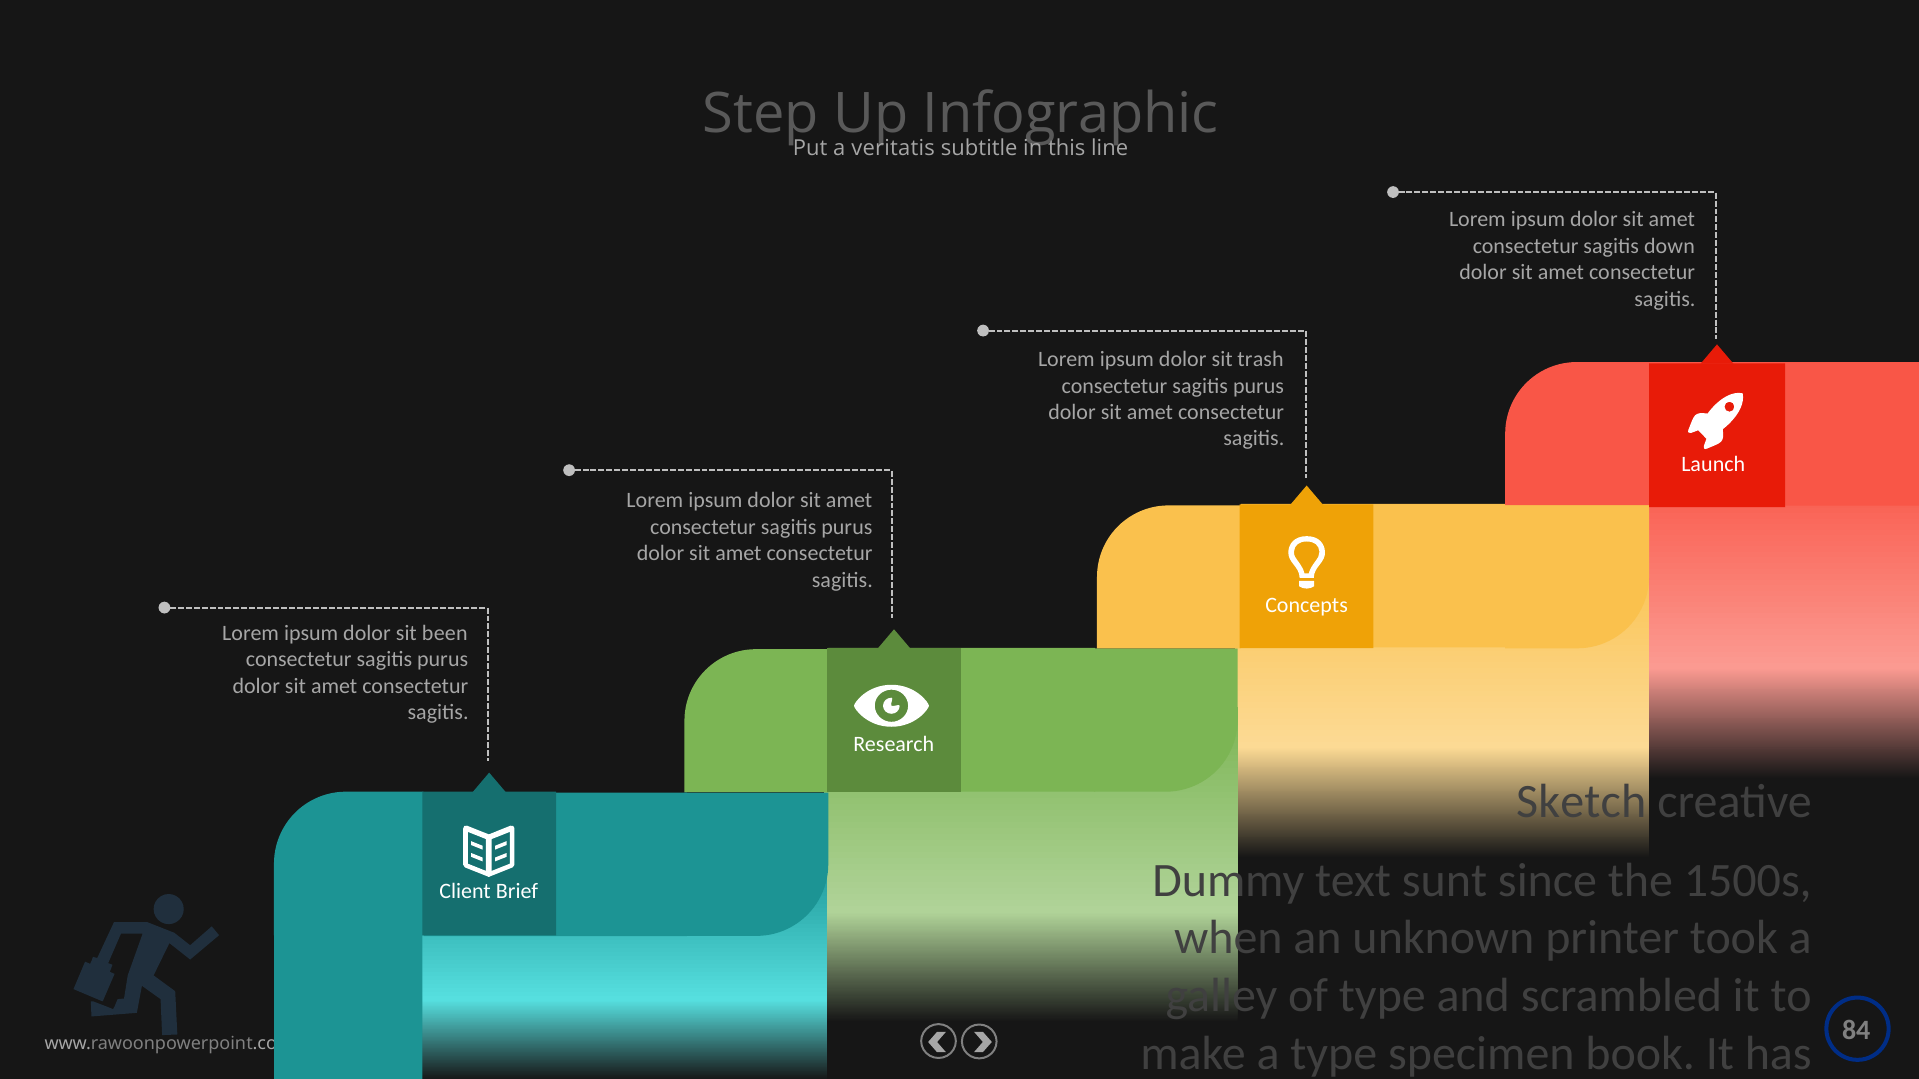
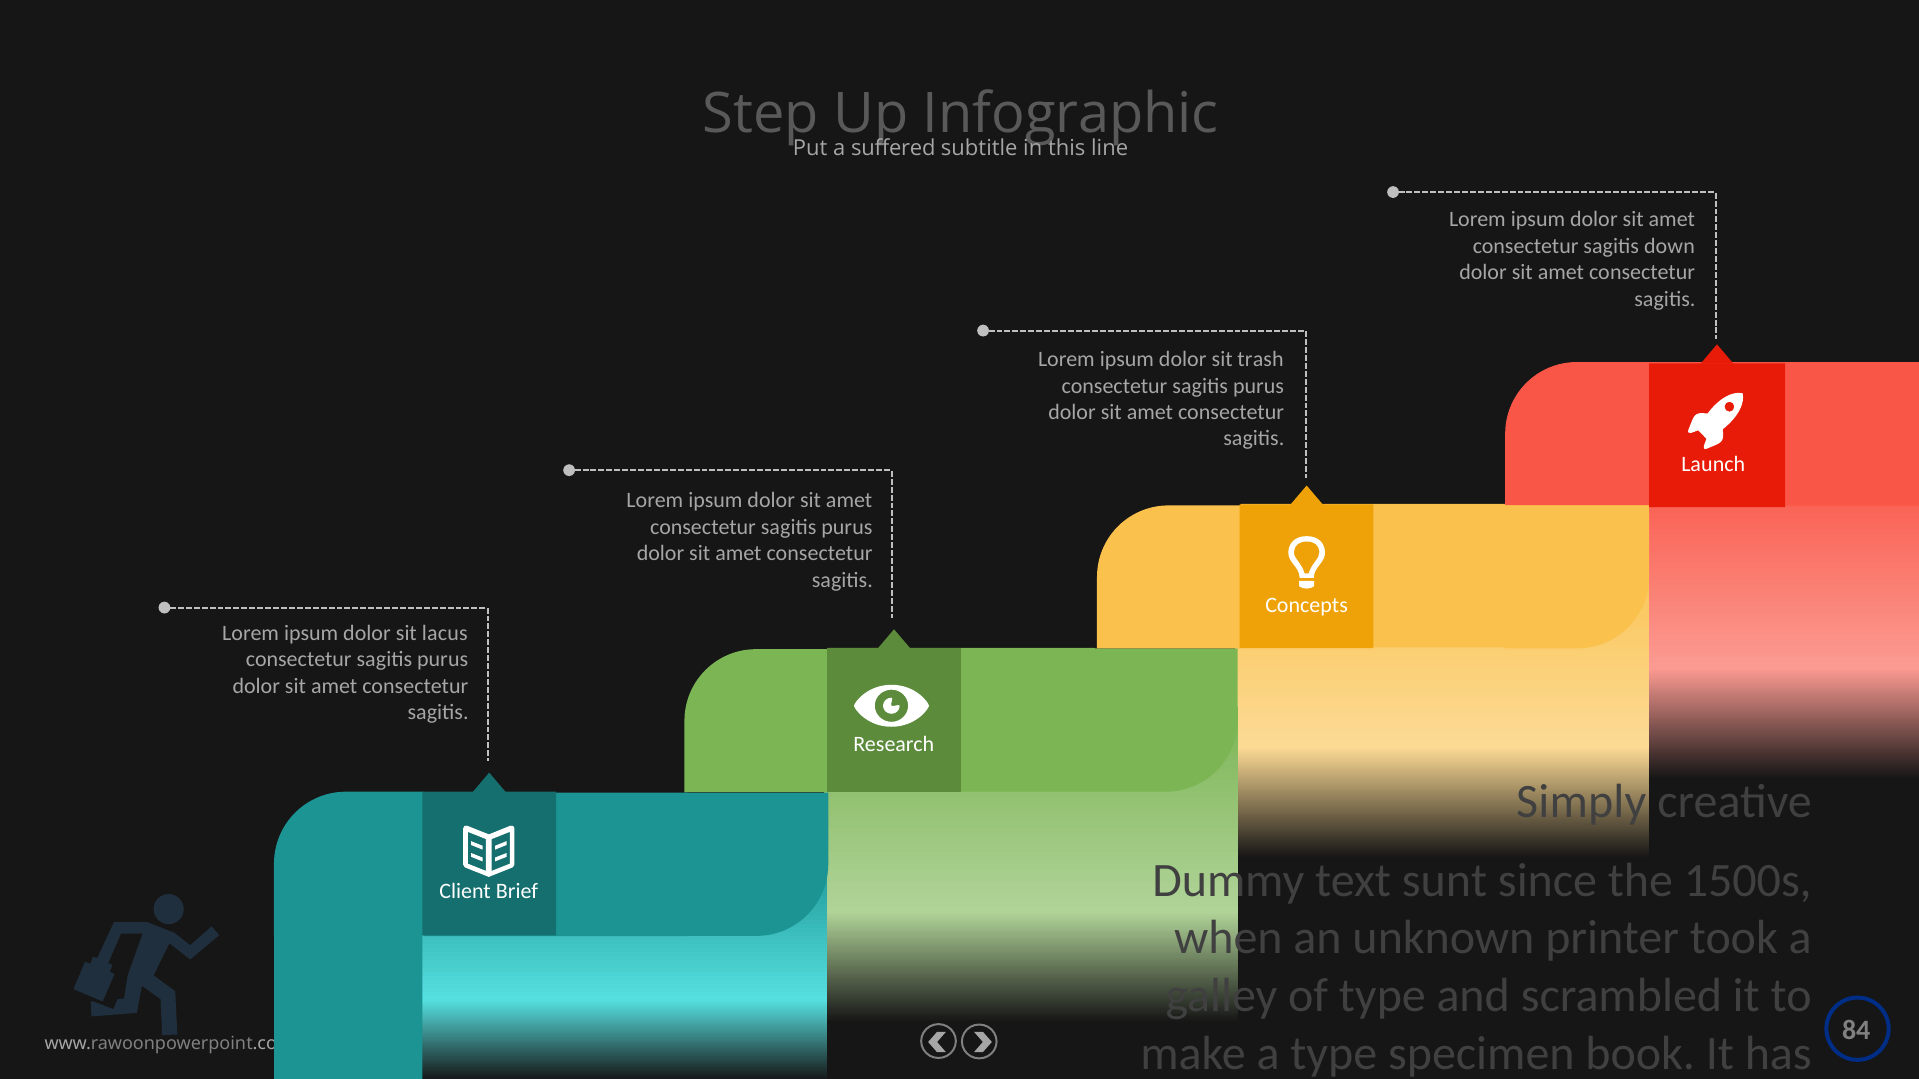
veritatis: veritatis -> suffered (893, 148)
been: been -> lacus (445, 634)
Sketch: Sketch -> Simply (1581, 802)
